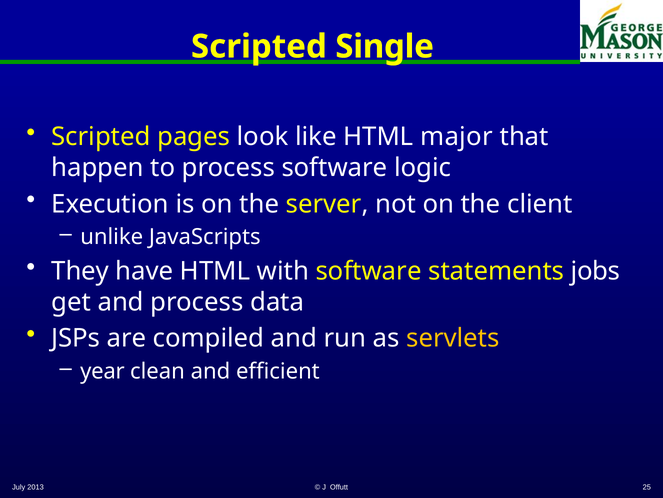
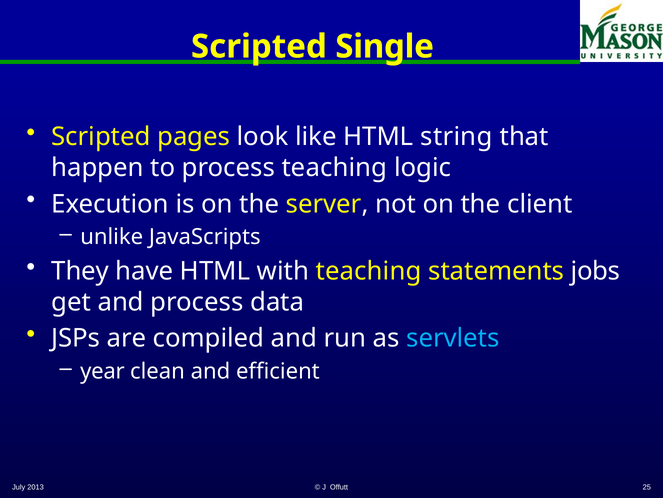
major: major -> string (456, 137)
process software: software -> teaching (334, 168)
with software: software -> teaching (369, 271)
servlets colour: yellow -> light blue (453, 338)
